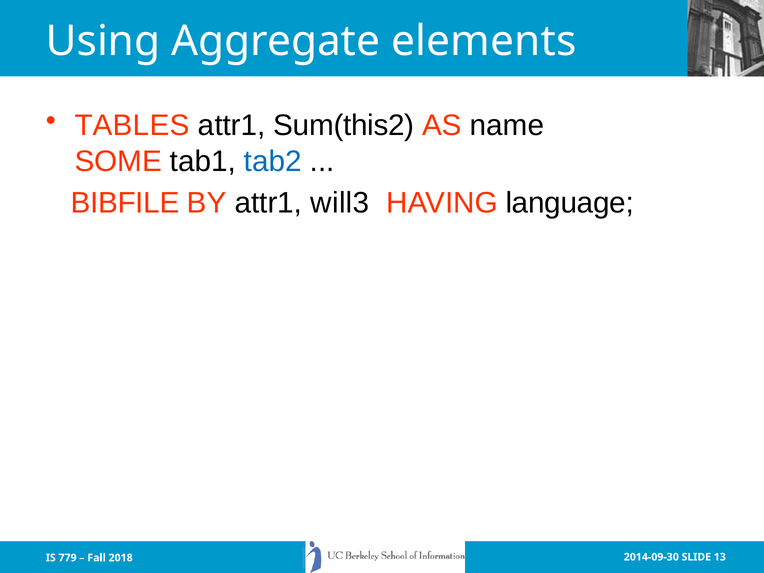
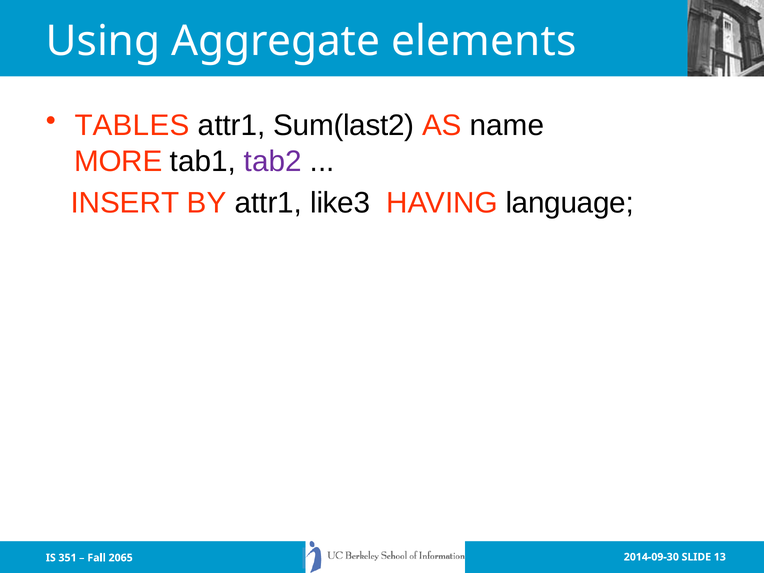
Sum(this2: Sum(this2 -> Sum(last2 (344, 126)
SOME: SOME -> MORE (118, 161)
tab2 colour: blue -> purple (273, 161)
BIBFILE: BIBFILE -> INSERT (125, 203)
will3: will3 -> like3 (340, 203)
779: 779 -> 351 (68, 558)
2018: 2018 -> 2065 (121, 558)
